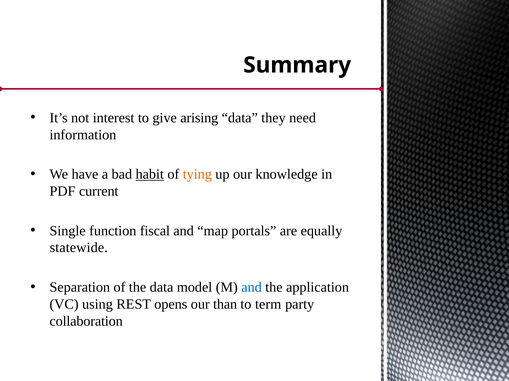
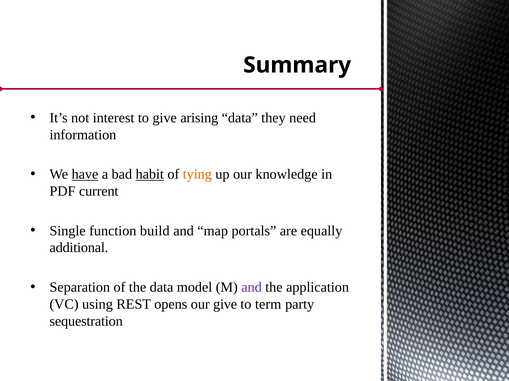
have underline: none -> present (85, 175)
fiscal: fiscal -> build (155, 231)
statewide: statewide -> additional (79, 248)
and colour: blue -> purple (252, 288)
our than: than -> give (225, 305)
collaboration: collaboration -> sequestration (86, 322)
